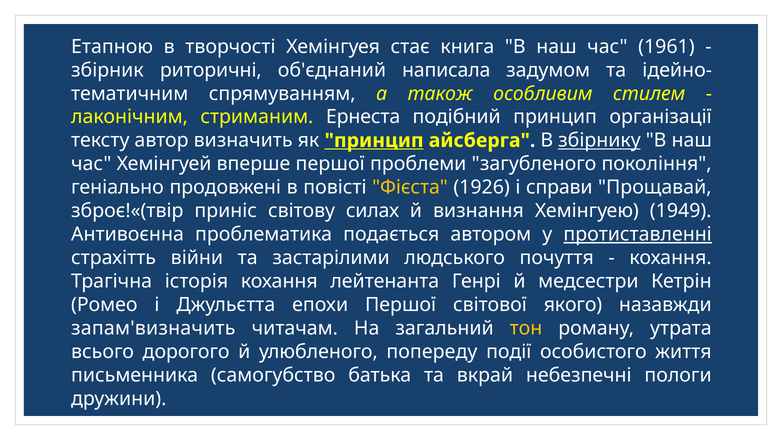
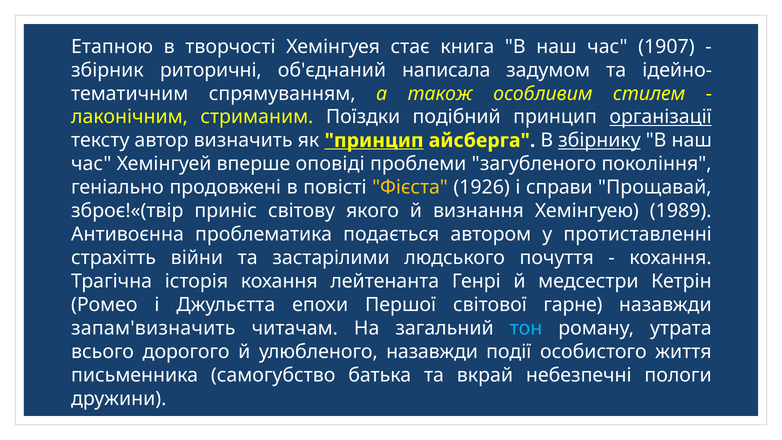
1961: 1961 -> 1907 (666, 47)
Ернеста: Ернеста -> Поїздки (363, 117)
організації underline: none -> present (661, 117)
вперше першої: першої -> оповіді (330, 164)
силах: силах -> якого (373, 211)
1949: 1949 -> 1989 (681, 211)
протиставленні underline: present -> none (638, 234)
якого: якого -> гарне (573, 305)
тон colour: yellow -> light blue (526, 328)
улюбленого попереду: попереду -> назавжди (432, 352)
